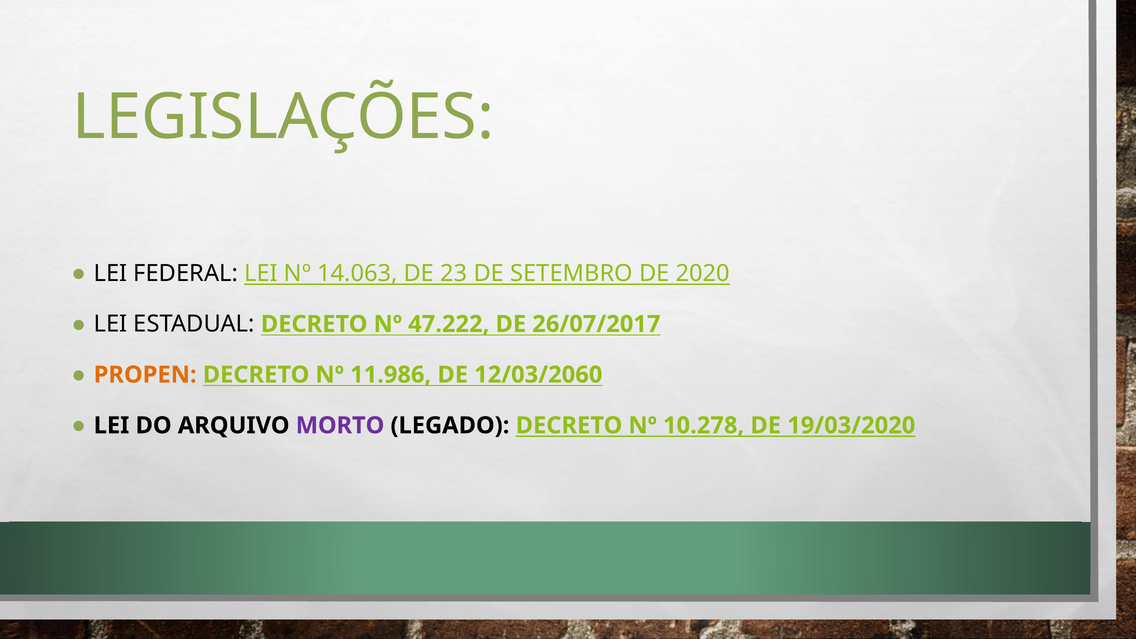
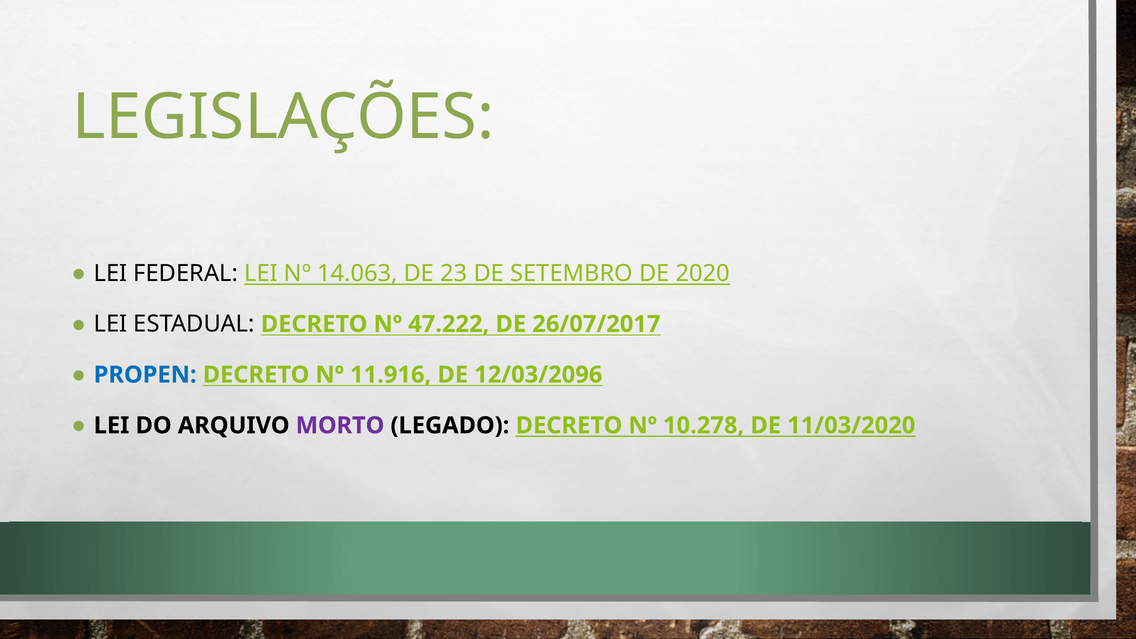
PROPEN colour: orange -> blue (145, 375)
11.986: 11.986 -> 11.916 (391, 375)
12/03/2060: 12/03/2060 -> 12/03/2096 (538, 375)
19/03/2020: 19/03/2020 -> 11/03/2020 (851, 425)
